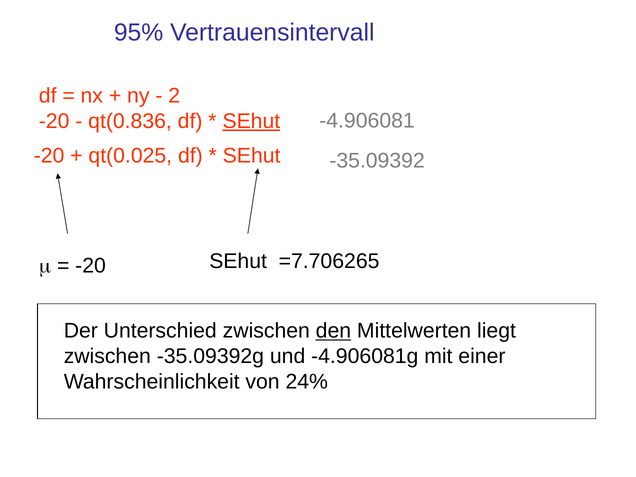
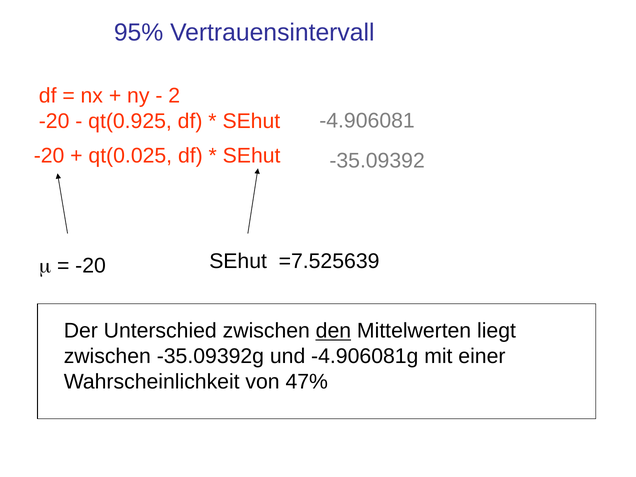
qt(0.836: qt(0.836 -> qt(0.925 (130, 121)
SEhut underline: present -> none (251, 121)
=7.706265: =7.706265 -> =7.525639 (329, 261)
24%: 24% -> 47% (307, 382)
